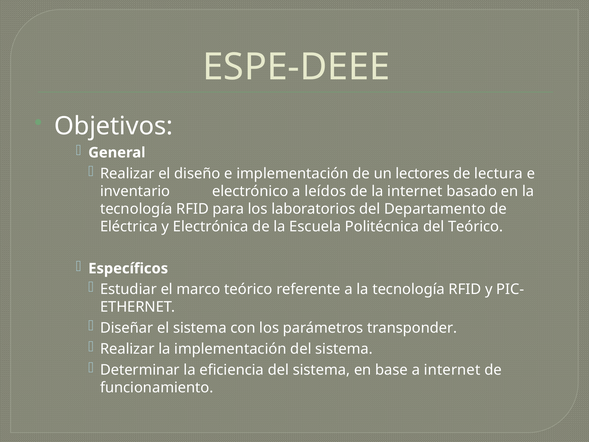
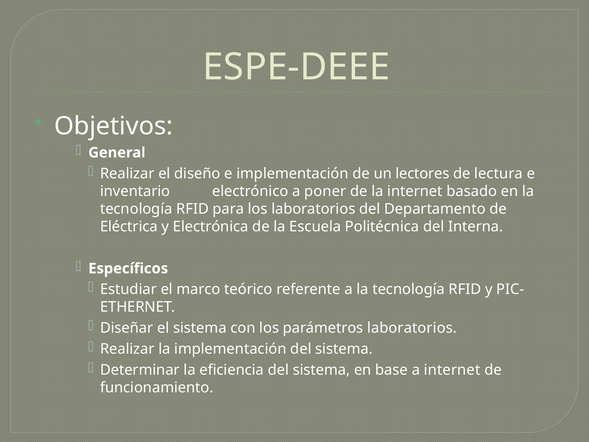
leídos: leídos -> poner (325, 191)
del Teórico: Teórico -> Interna (476, 226)
parámetros transponder: transponder -> laboratorios (412, 328)
